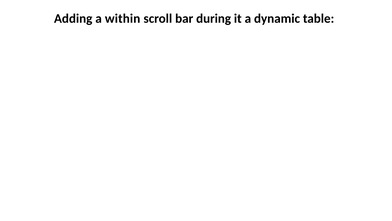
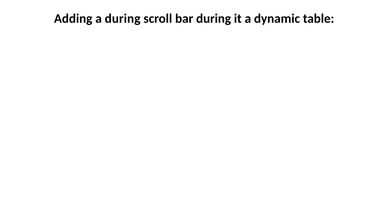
a within: within -> during (123, 19)
